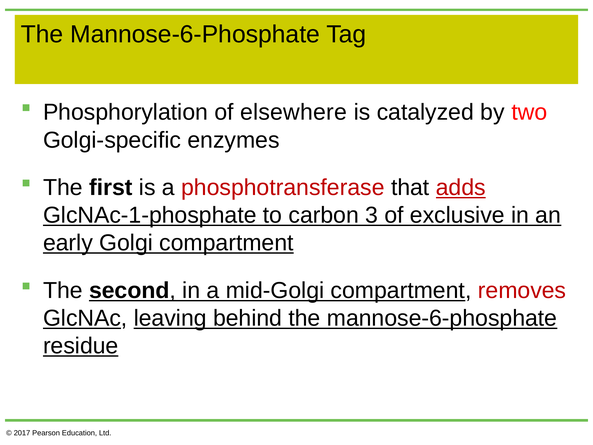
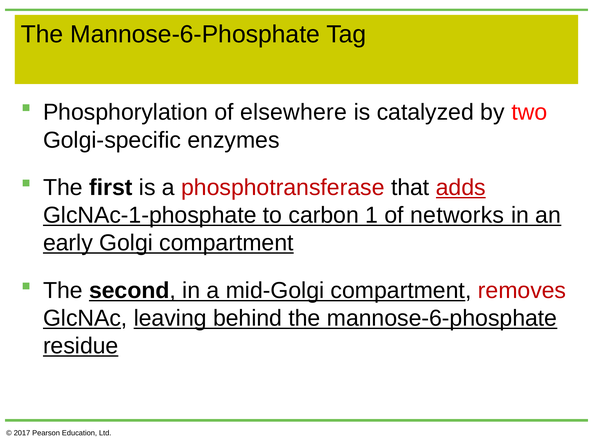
3: 3 -> 1 (372, 215)
exclusive: exclusive -> networks (457, 215)
